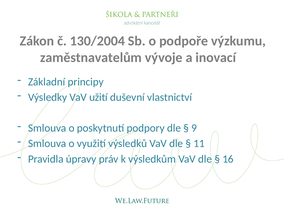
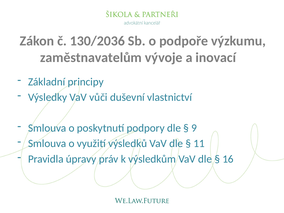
130/2004: 130/2004 -> 130/2036 (97, 41)
užití: užití -> vůči (98, 97)
